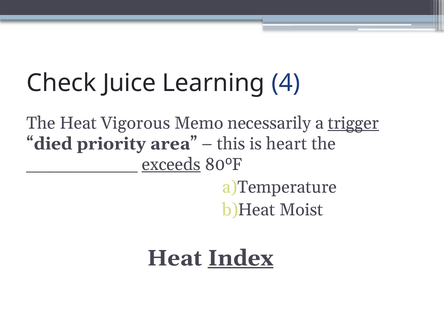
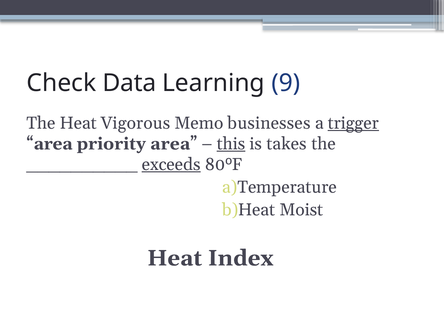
Juice: Juice -> Data (129, 83)
4: 4 -> 9 (286, 83)
necessarily: necessarily -> businesses (269, 123)
died: died -> area (53, 144)
this underline: none -> present (231, 144)
heart: heart -> takes (287, 144)
Index underline: present -> none (241, 258)
